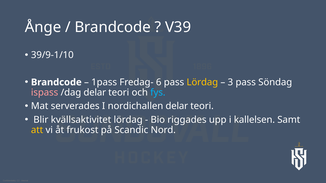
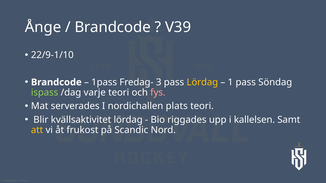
39/9-1/10: 39/9-1/10 -> 22/9-1/10 (52, 55)
6: 6 -> 3 (159, 82)
3: 3 -> 1 (230, 82)
ispass colour: pink -> light green (45, 93)
/dag delar: delar -> varje (95, 93)
fys colour: light blue -> pink (158, 93)
nordichallen delar: delar -> plats (177, 106)
